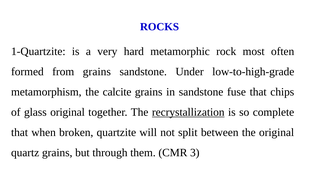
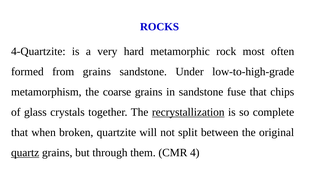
1-Quartzite: 1-Quartzite -> 4-Quartzite (38, 51)
calcite: calcite -> coarse (117, 92)
glass original: original -> crystals (67, 112)
quartz underline: none -> present (25, 153)
3: 3 -> 4 (195, 153)
